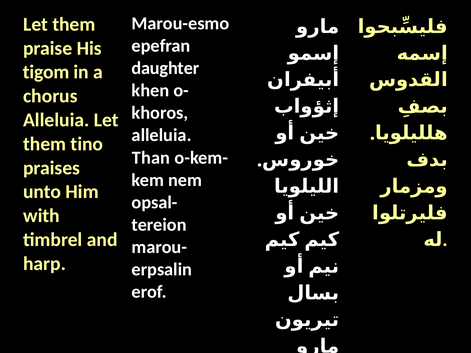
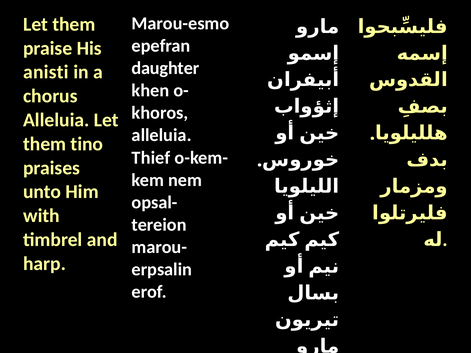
tigom: tigom -> anisti (46, 72)
Than: Than -> Thief (151, 158)
